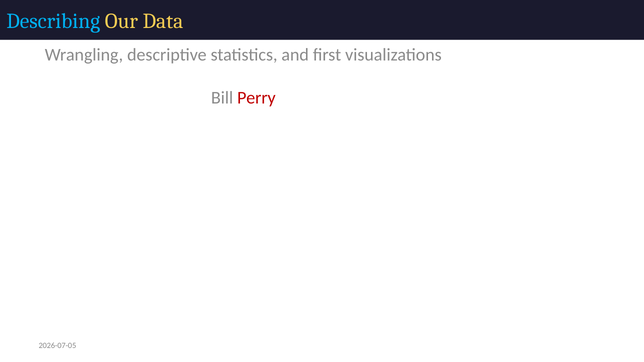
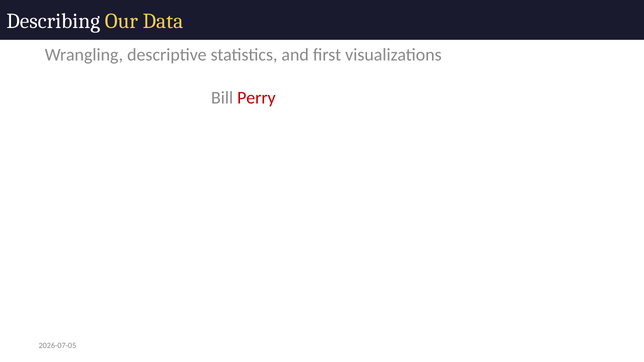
Describing colour: light blue -> white (53, 21)
